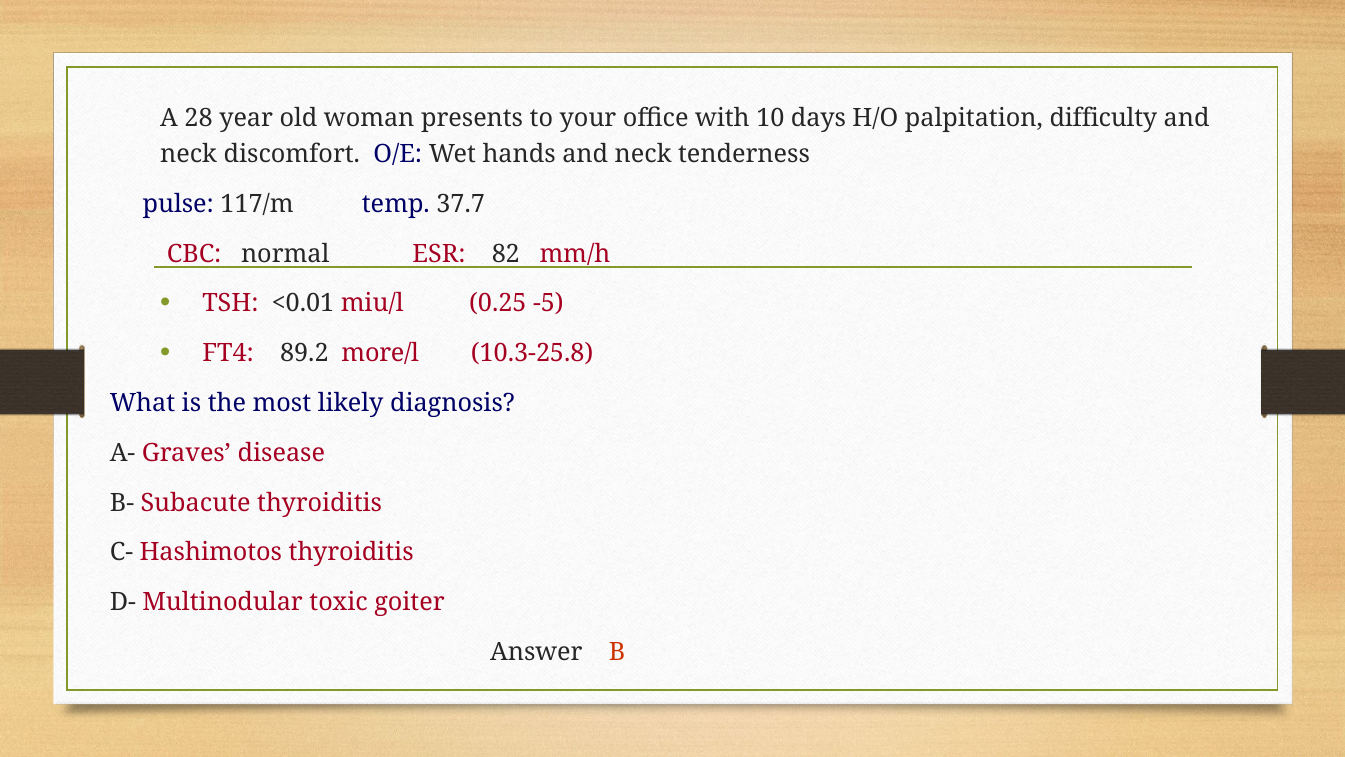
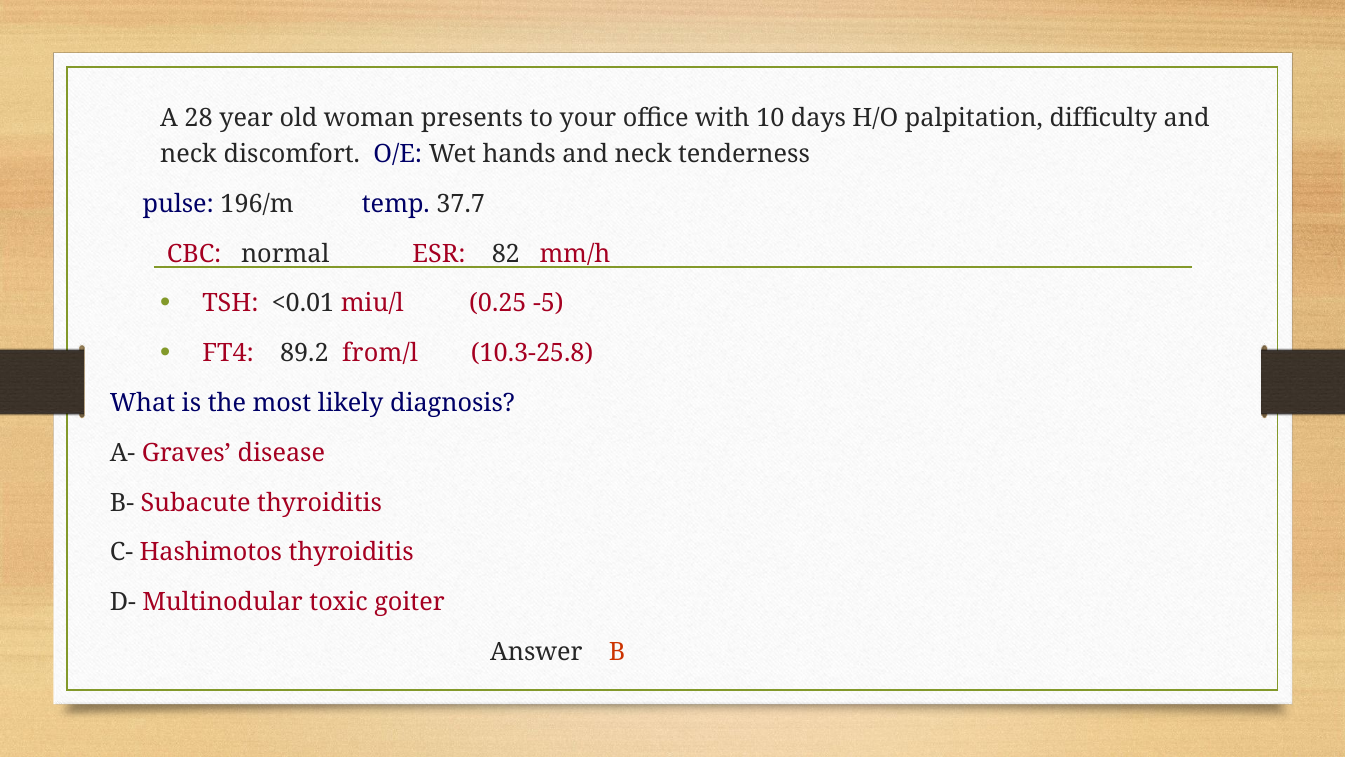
117/m: 117/m -> 196/m (257, 204)
more/l: more/l -> from/l (380, 353)
